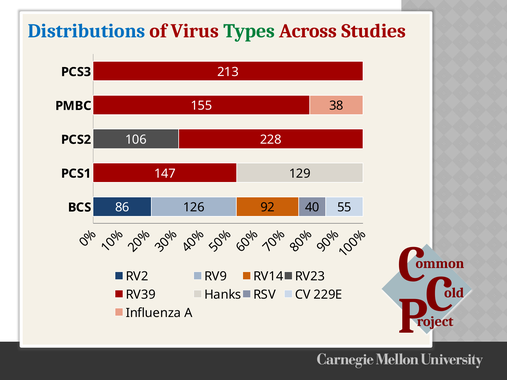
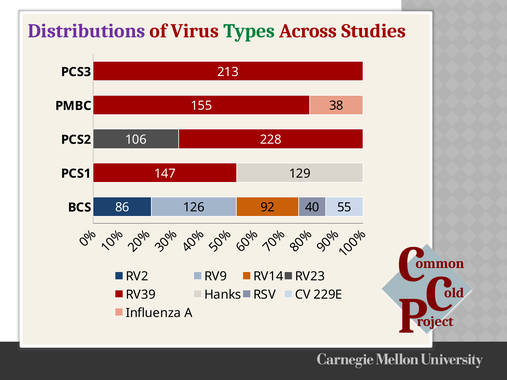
Distributions colour: blue -> purple (87, 31)
